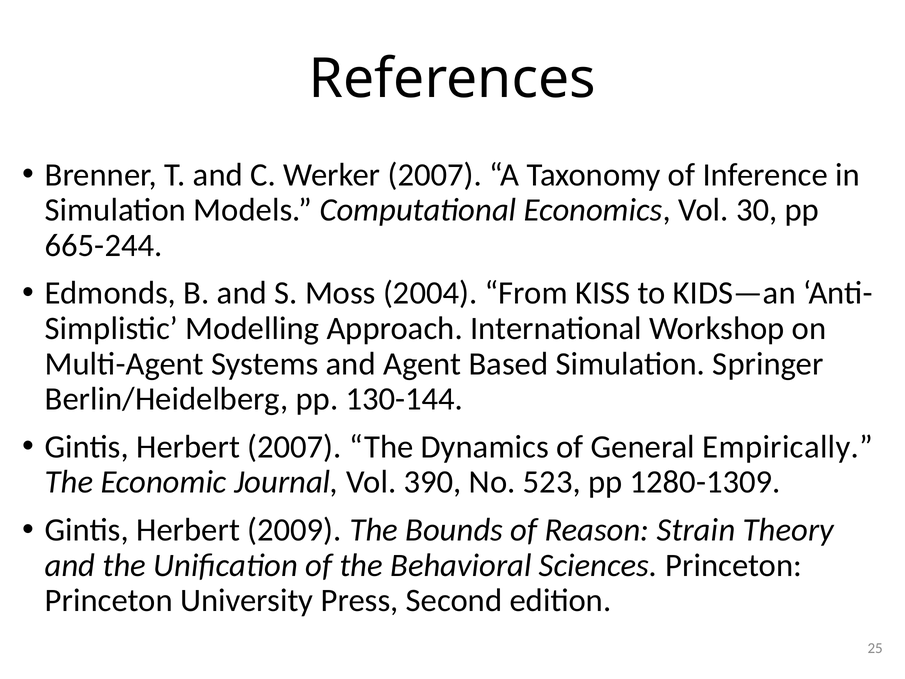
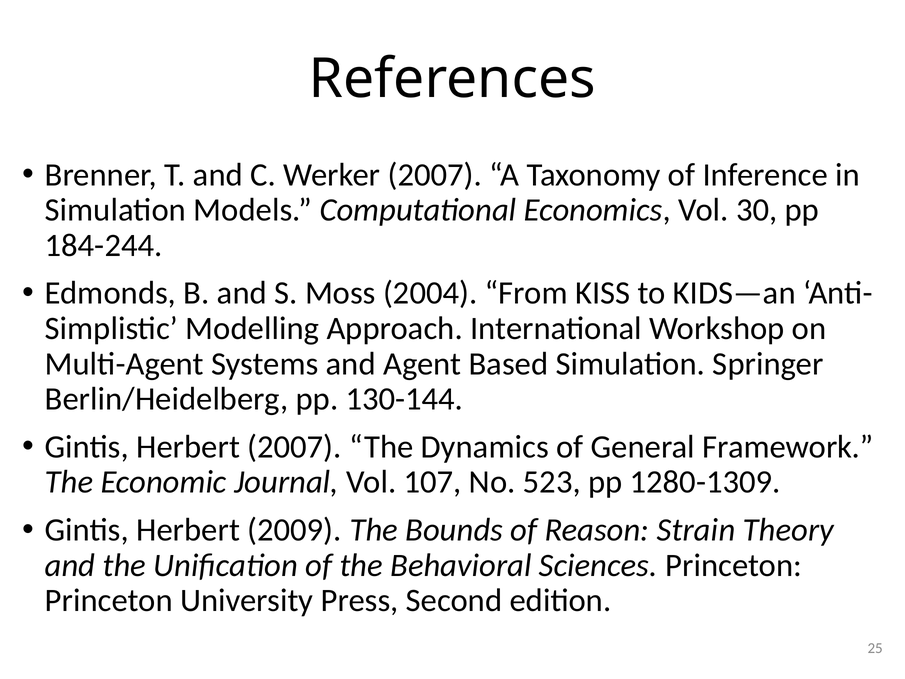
665-244: 665-244 -> 184-244 (104, 245)
Empirically: Empirically -> Framework (788, 447)
390: 390 -> 107 (433, 482)
